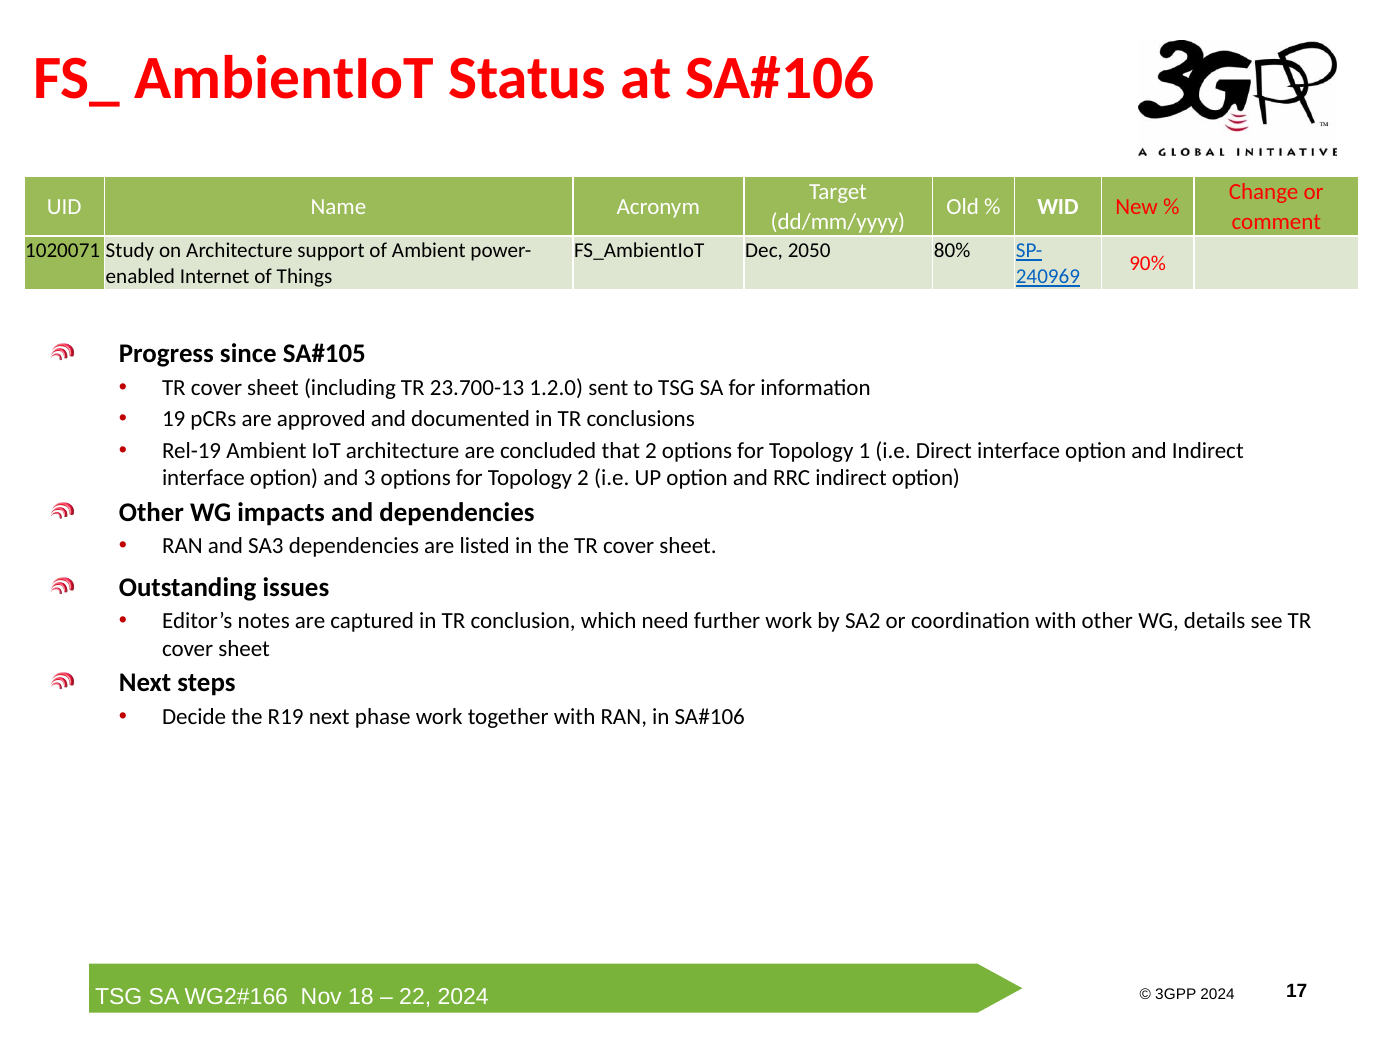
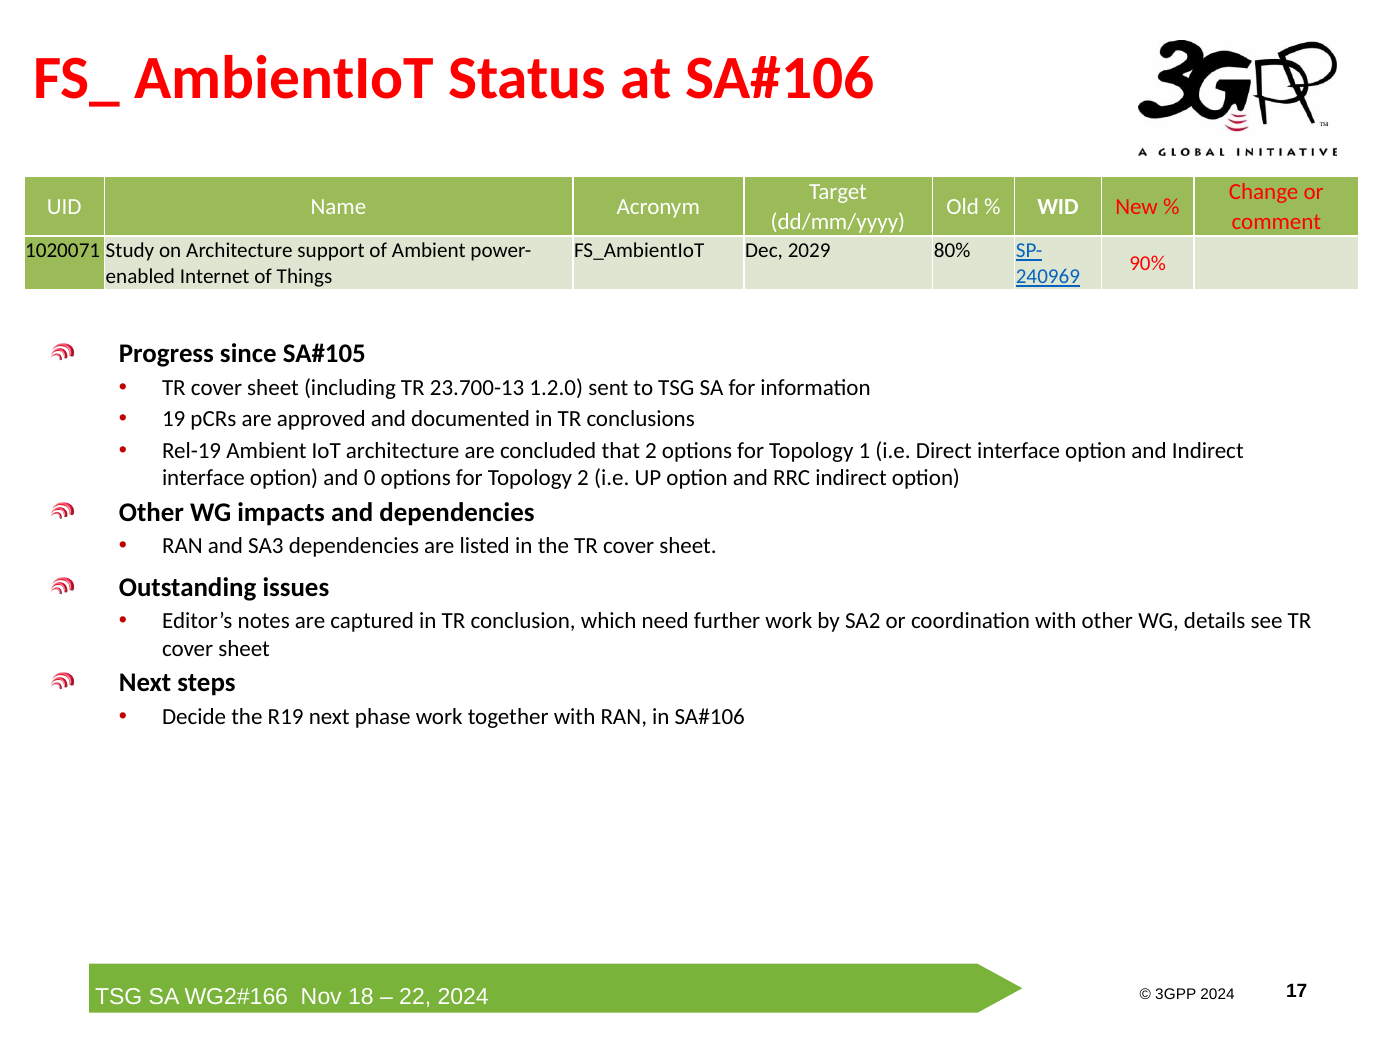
2050: 2050 -> 2029 (809, 251)
3: 3 -> 0 (370, 478)
